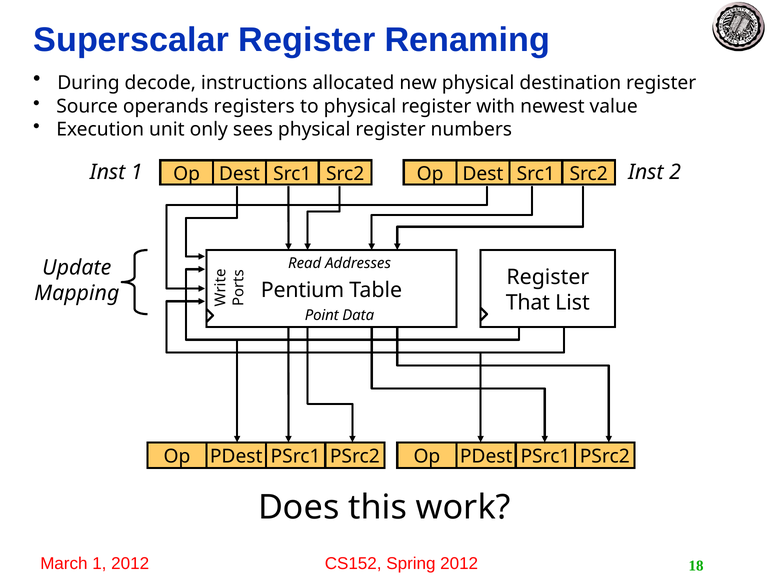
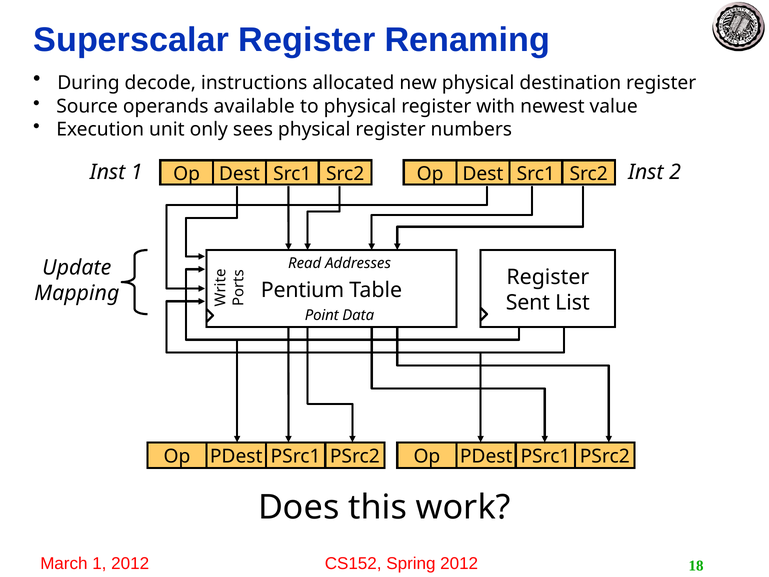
registers: registers -> available (254, 106)
That: That -> Sent (528, 303)
